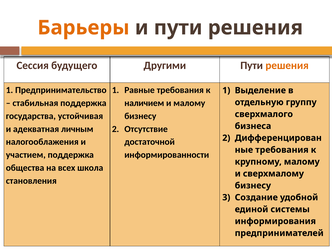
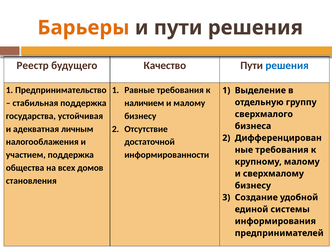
Сессия: Сессия -> Реестр (33, 65)
Другими: Другими -> Качество (165, 65)
решения colour: orange -> blue (287, 65)
школа: школа -> домов (90, 168)
